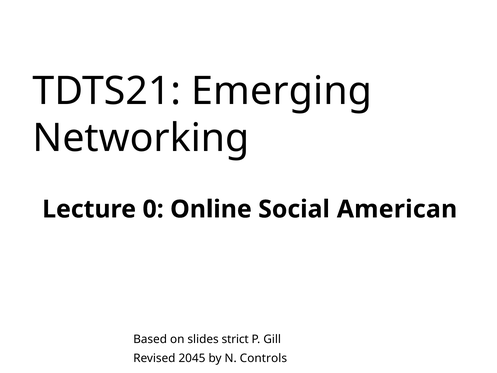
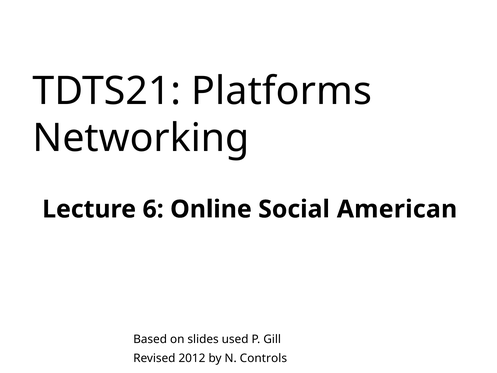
Emerging: Emerging -> Platforms (282, 91)
0: 0 -> 6 (153, 209)
strict: strict -> used (235, 339)
2045: 2045 -> 2012 (192, 358)
